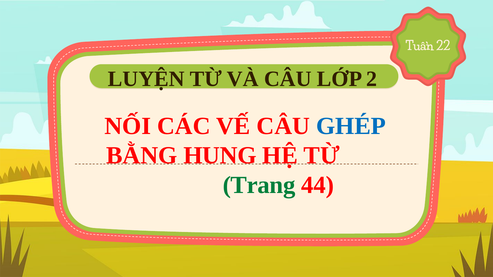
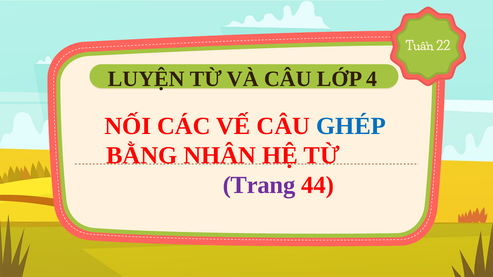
2: 2 -> 4 (372, 79)
HUNG: HUNG -> NHÂN (220, 156)
Trang colour: green -> purple (259, 185)
